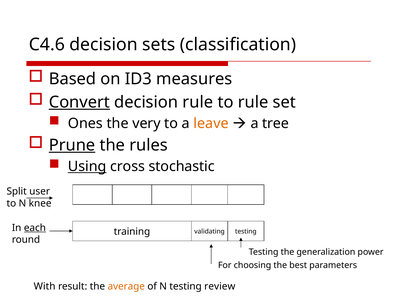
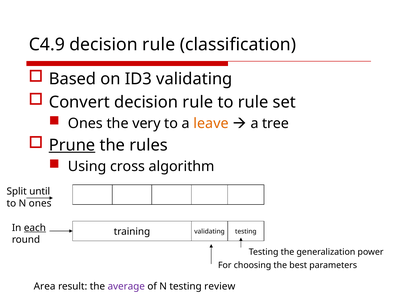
C4.6: C4.6 -> C4.9 (47, 45)
sets: sets -> rule (159, 45)
ID3 measures: measures -> validating (194, 79)
Convert underline: present -> none (79, 102)
Using underline: present -> none (87, 166)
stochastic: stochastic -> algorithm (182, 166)
user: user -> until (40, 191)
N knee: knee -> ones (40, 203)
With: With -> Area (45, 286)
average colour: orange -> purple (126, 286)
